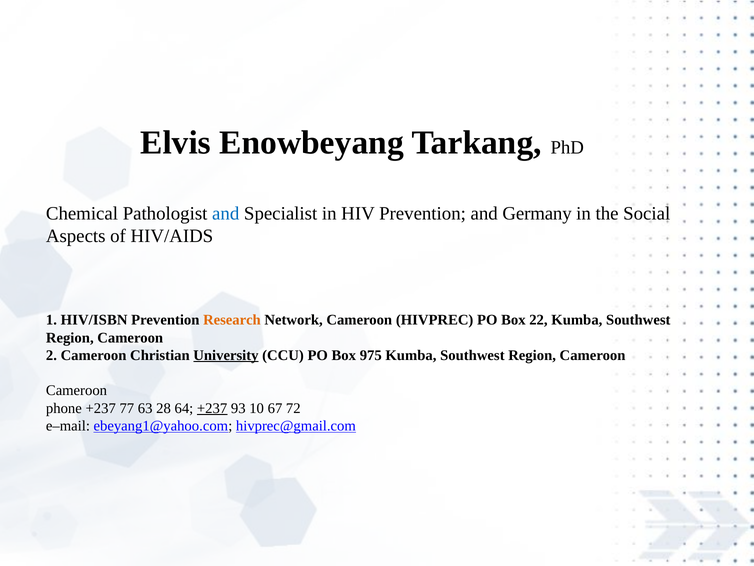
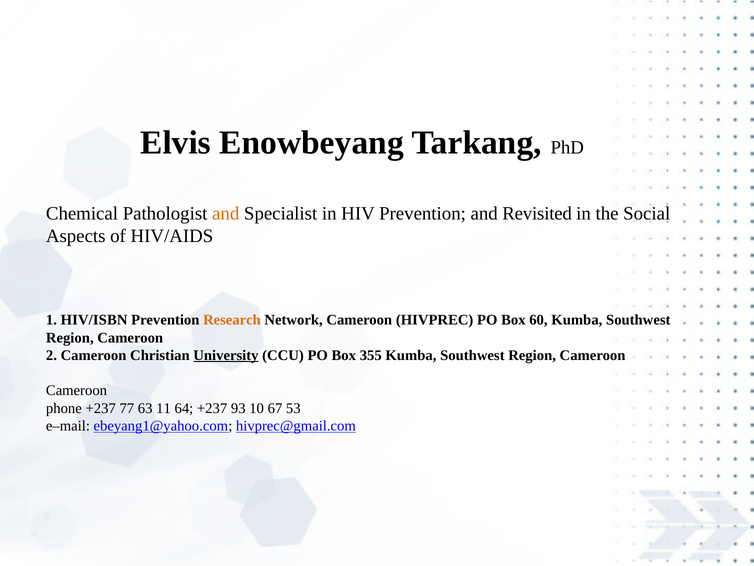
and colour: blue -> orange (226, 213)
Germany: Germany -> Revisited (537, 213)
22: 22 -> 60 (538, 320)
975: 975 -> 355 (371, 355)
28: 28 -> 11 (164, 408)
+237 underline: present -> none (212, 408)
72: 72 -> 53 (293, 408)
